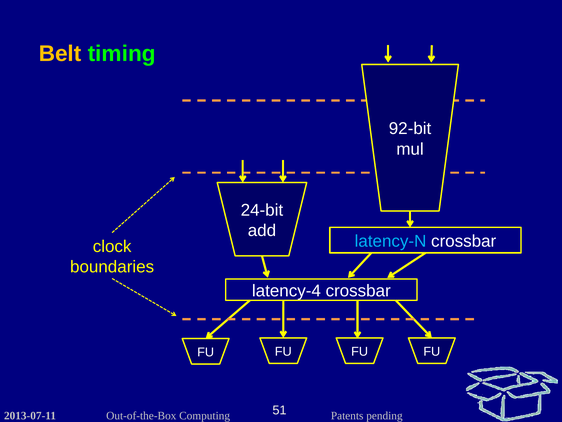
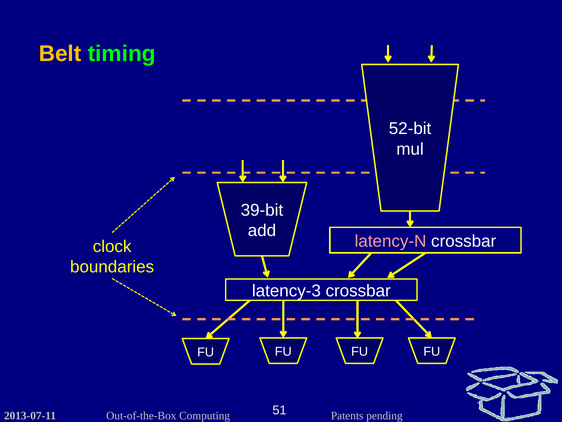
92-bit: 92-bit -> 52-bit (410, 129)
24-bit: 24-bit -> 39-bit (262, 210)
latency-N colour: light blue -> pink (391, 241)
latency-4: latency-4 -> latency-3 (286, 291)
